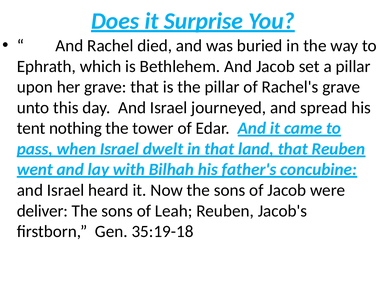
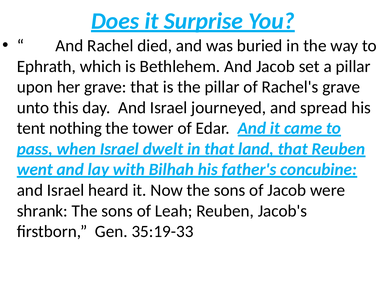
deliver: deliver -> shrank (42, 210)
35:19-18: 35:19-18 -> 35:19-33 (163, 231)
